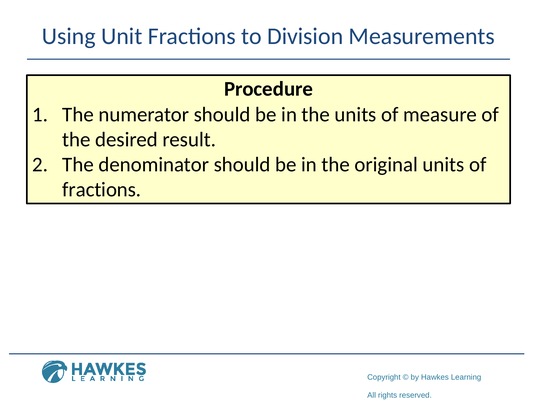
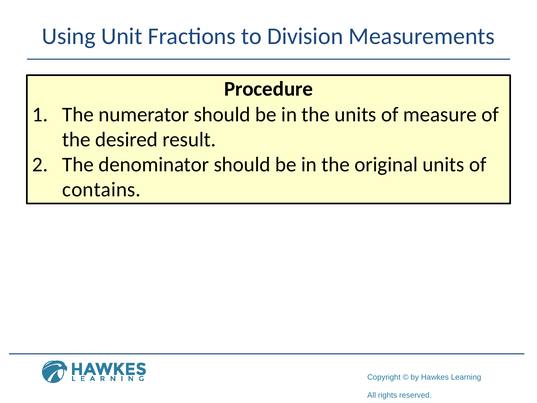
fractions: fractions -> contains (102, 190)
